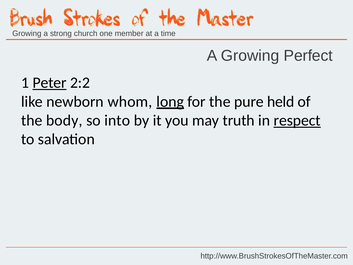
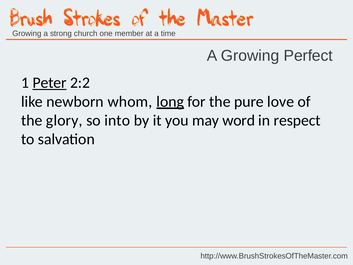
held: held -> love (281, 101)
body: body -> glory (64, 120)
truth: truth -> word (239, 120)
respect underline: present -> none (297, 120)
